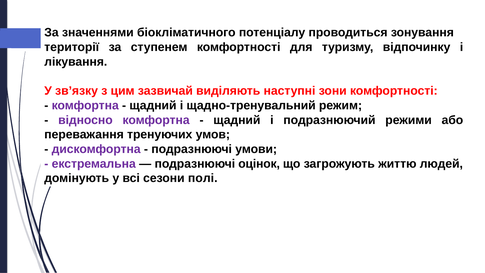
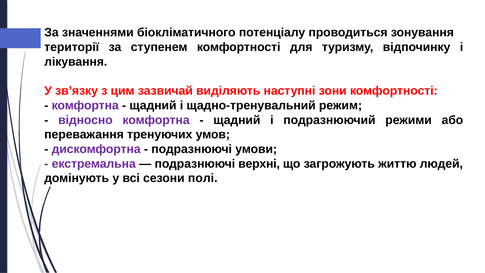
оцінок: оцінок -> верхні (259, 164)
